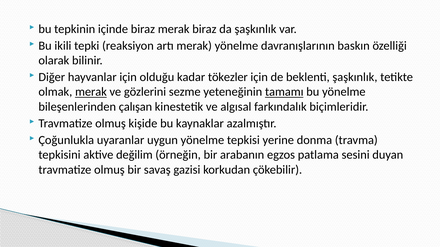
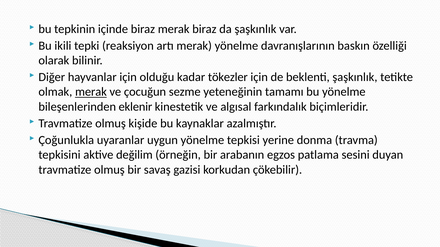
gözlerini: gözlerini -> çocuğun (145, 92)
tamamı underline: present -> none (284, 92)
çalışan: çalışan -> eklenir (135, 107)
